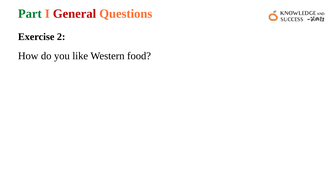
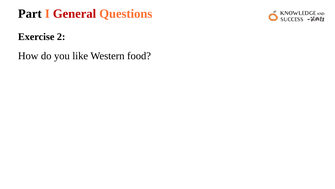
Part colour: green -> black (30, 14)
